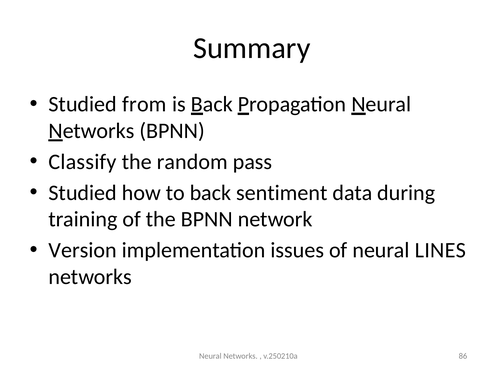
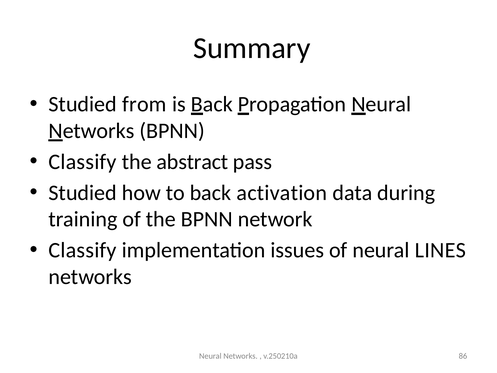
random: random -> abstract (192, 162)
sentiment: sentiment -> activation (282, 193)
Version: Version -> Classify (83, 250)
